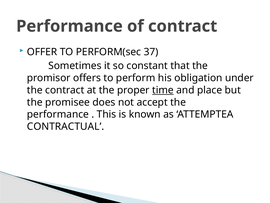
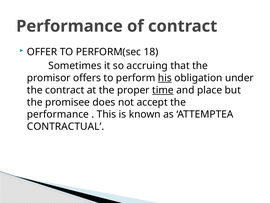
37: 37 -> 18 (151, 52)
constant: constant -> accruing (147, 66)
his underline: none -> present (165, 78)
